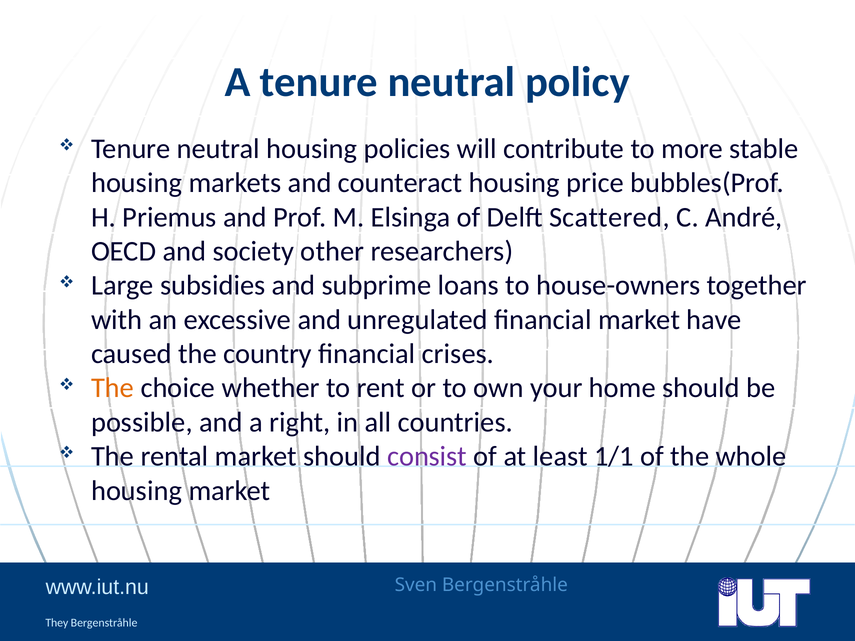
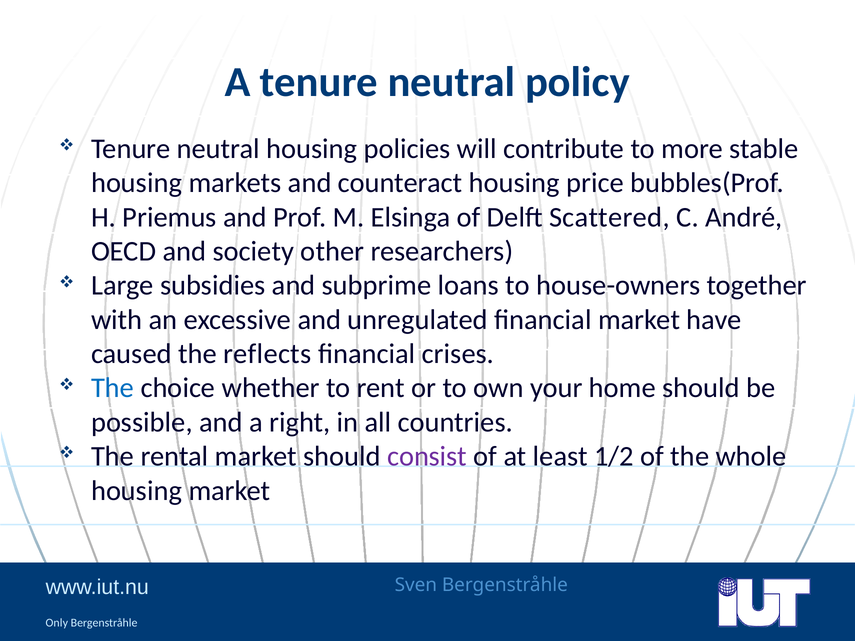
country: country -> reflects (267, 354)
The colour: orange -> blue (113, 388)
1/1: 1/1 -> 1/2 (614, 457)
They: They -> Only (57, 623)
